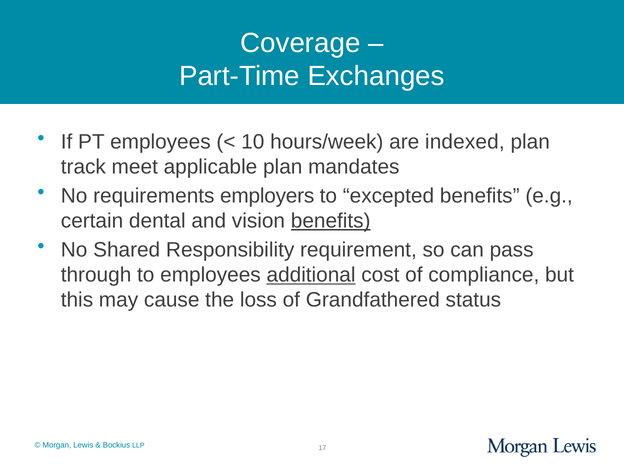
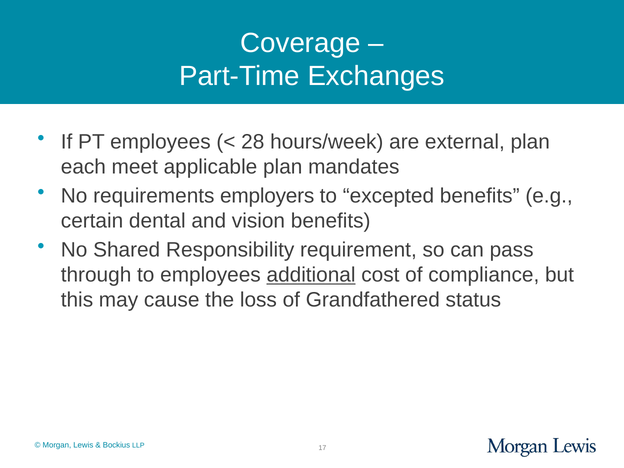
10: 10 -> 28 (253, 142)
indexed: indexed -> external (465, 142)
track: track -> each (83, 167)
benefits underline: present -> none (331, 221)
